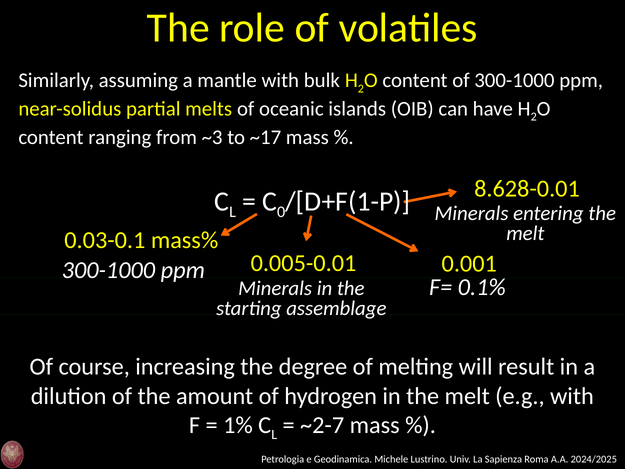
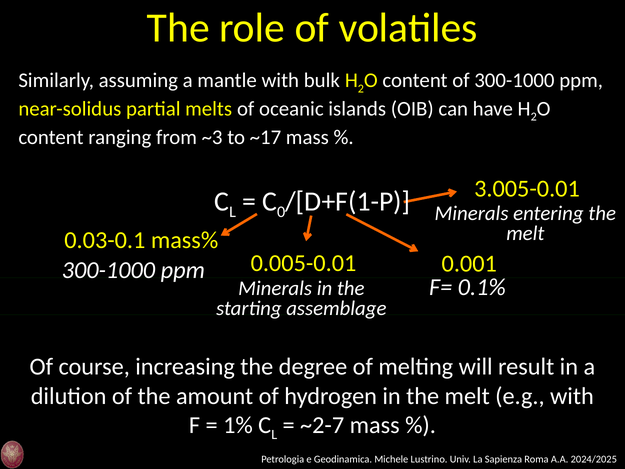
8.628-0.01: 8.628-0.01 -> 3.005-0.01 (527, 189)
